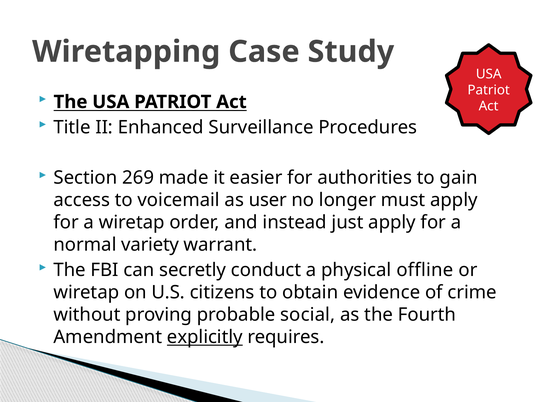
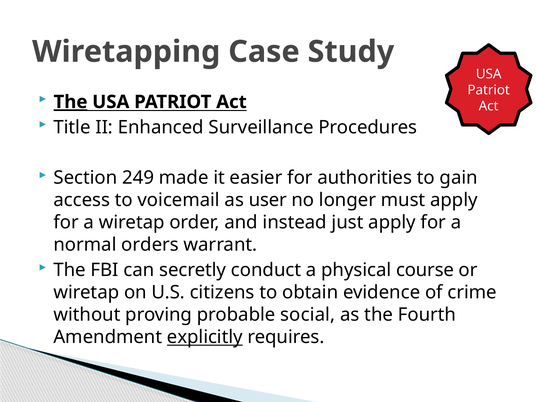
The underline: none -> present (70, 102)
269: 269 -> 249 (138, 178)
variety: variety -> orders (150, 245)
offline: offline -> course (425, 270)
